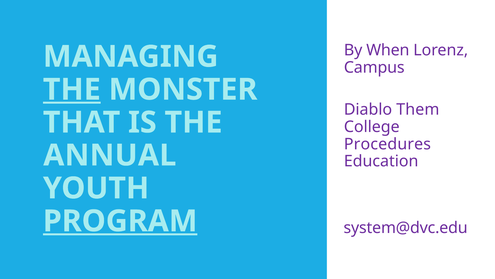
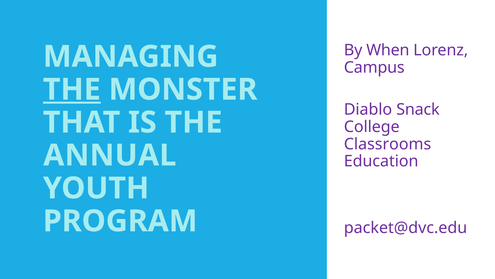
Them: Them -> Snack (418, 109)
Procedures: Procedures -> Classrooms (388, 144)
PROGRAM underline: present -> none (120, 221)
system@dvc.edu: system@dvc.edu -> packet@dvc.edu (406, 227)
